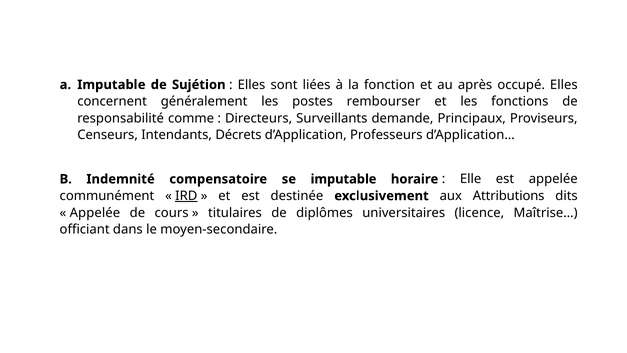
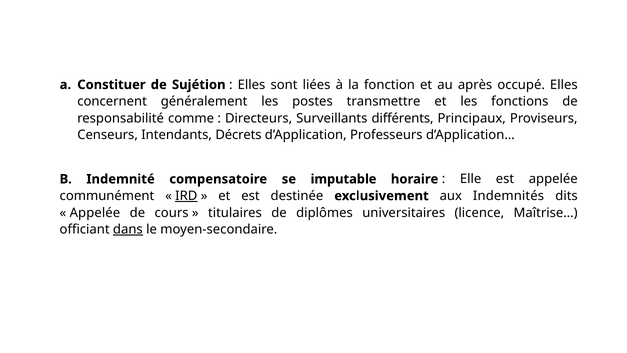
Imputable: Imputable -> Constituer (111, 85)
rembourser: rembourser -> transmettre (384, 101)
demande: demande -> différents (403, 118)
Attributions: Attributions -> Indemnités (509, 196)
dans underline: none -> present (128, 229)
